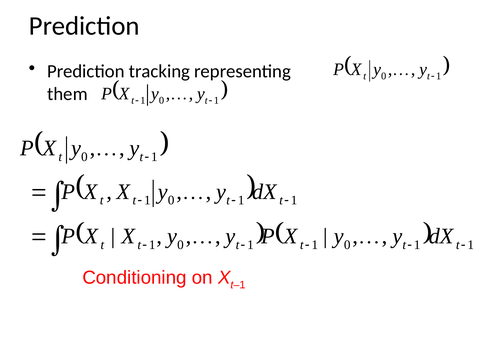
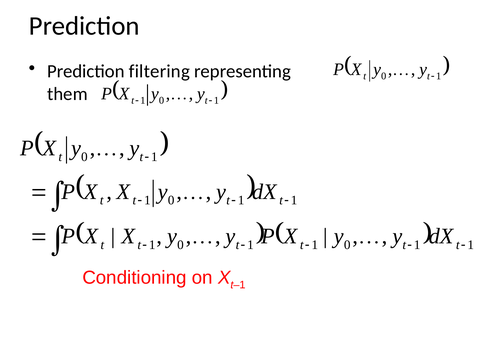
tracking: tracking -> filtering (159, 71)
